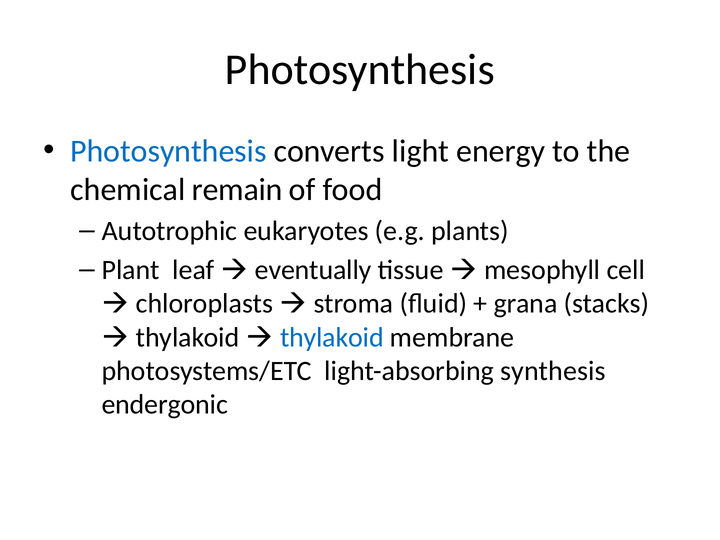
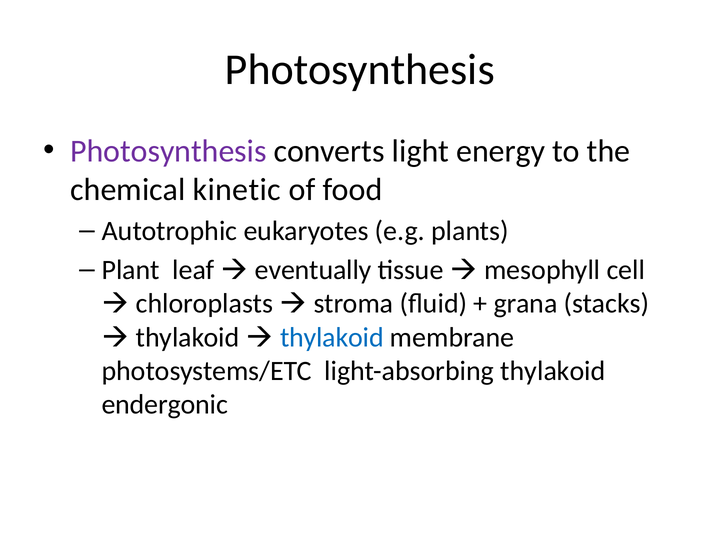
Photosynthesis colour: blue -> purple (168, 151)
remain: remain -> kinetic (237, 189)
light-absorbing synthesis: synthesis -> thylakoid (553, 371)
